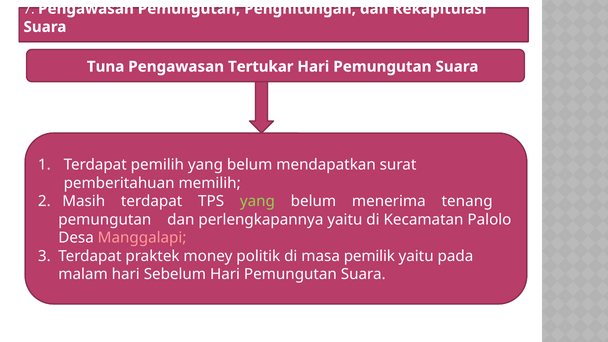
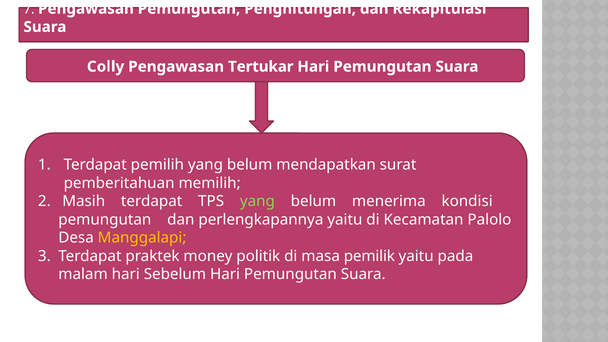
Tuna: Tuna -> Colly (106, 67)
tenang: tenang -> kondisi (467, 201)
Manggalapi colour: pink -> yellow (142, 238)
